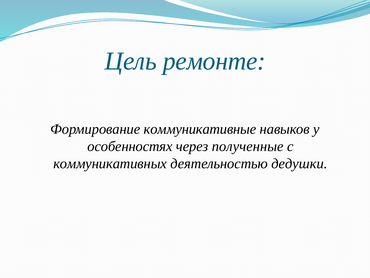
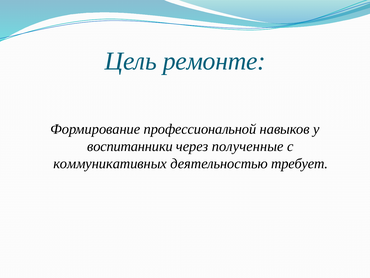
коммуникативные: коммуникативные -> профессиональной (200, 129)
особенностях: особенностях -> воспитанники (130, 146)
дедушки: дедушки -> требует (300, 163)
